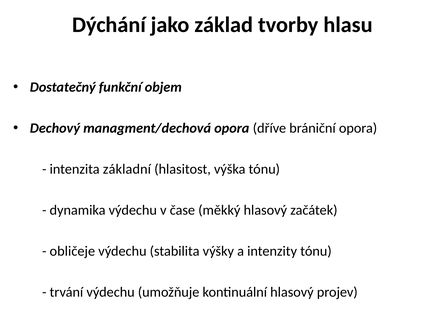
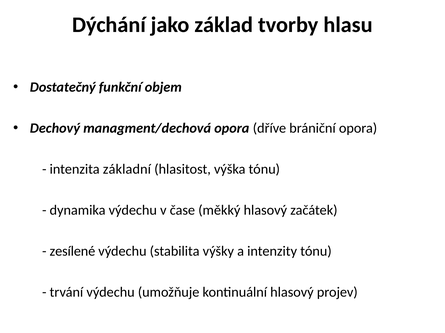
obličeje: obličeje -> zesílené (72, 252)
